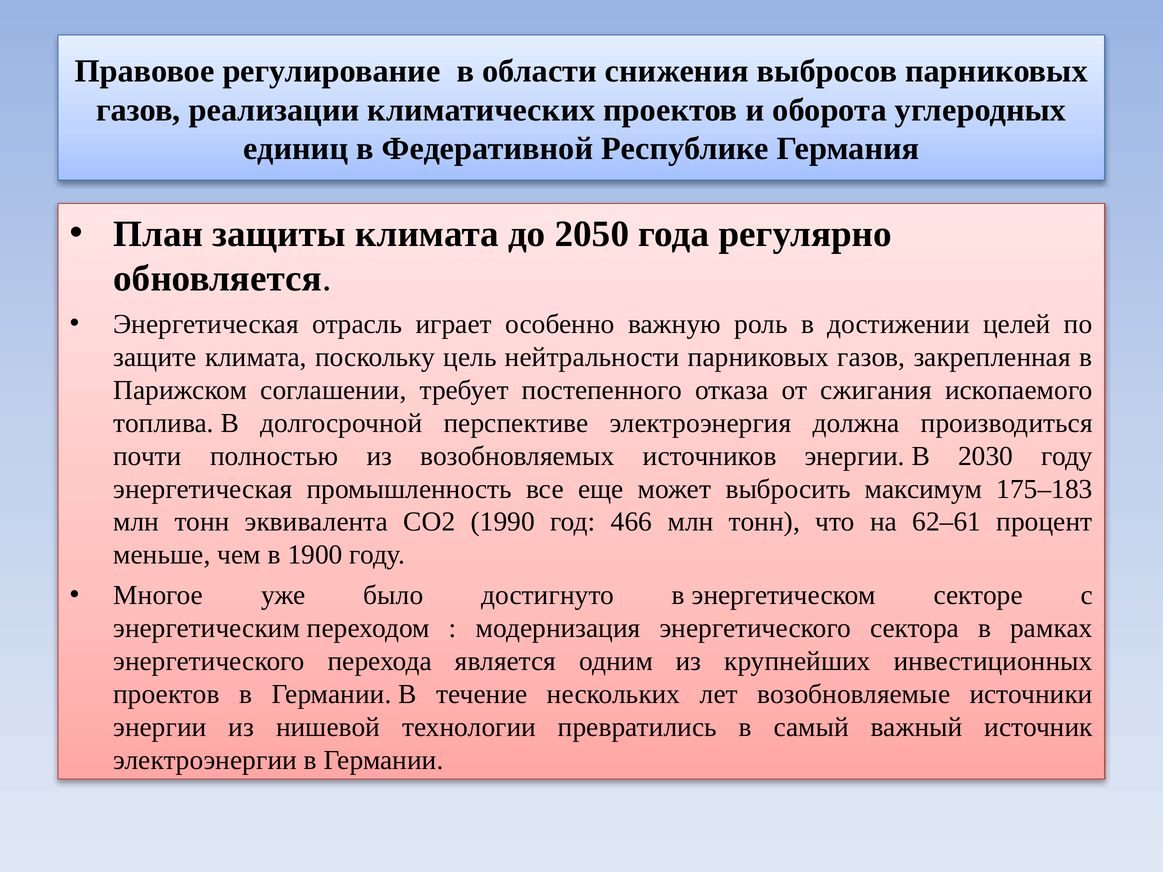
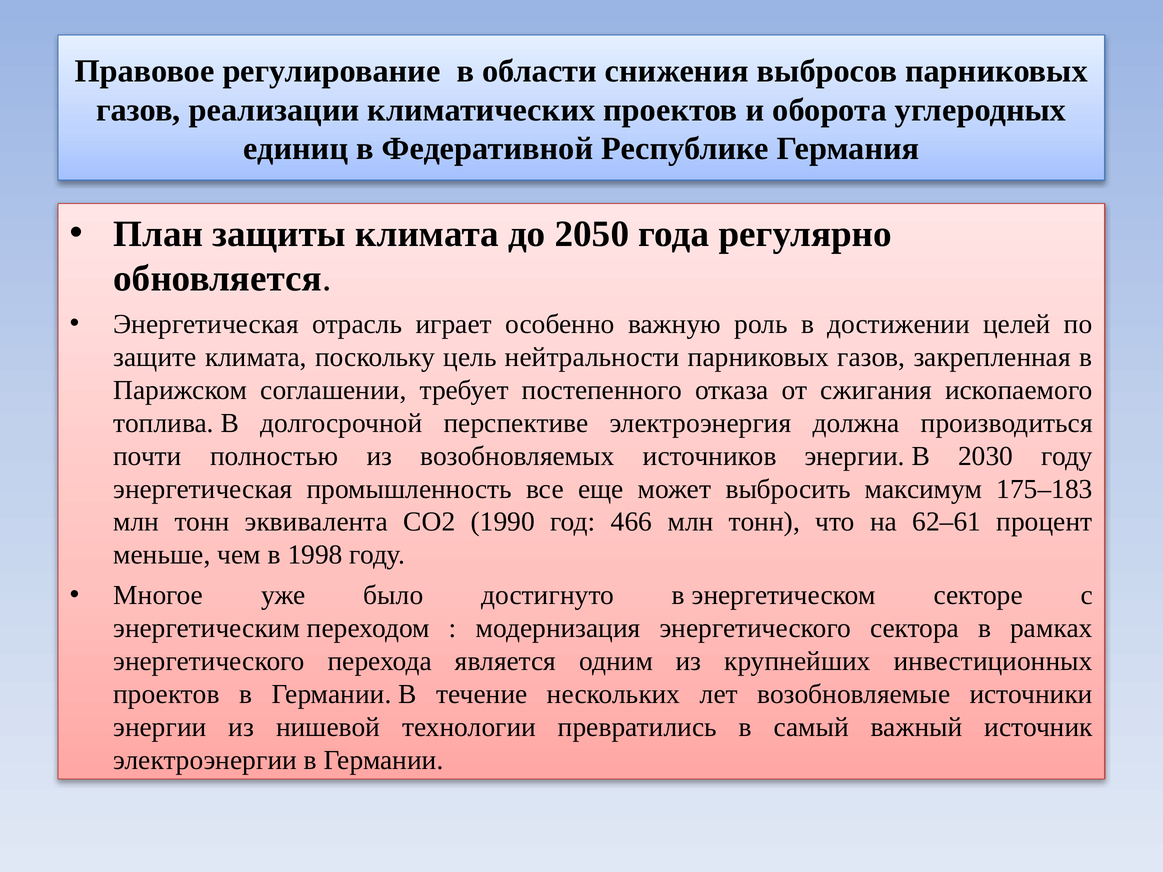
1900: 1900 -> 1998 (315, 555)
